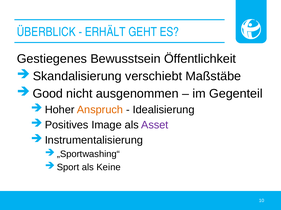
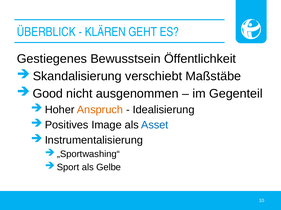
ERHÄLT: ERHÄLT -> KLÄREN (105, 32)
Asset colour: purple -> blue (155, 125)
Keine: Keine -> Gelbe (109, 168)
